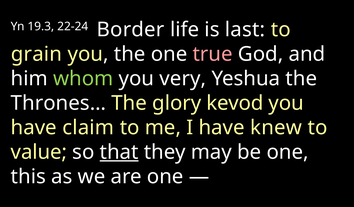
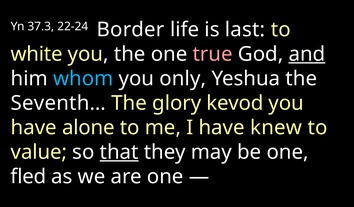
19.3: 19.3 -> 37.3 (41, 26)
grain: grain -> white (37, 54)
and underline: none -> present (307, 54)
whom colour: light green -> light blue (83, 79)
very: very -> only (183, 79)
Thrones…: Thrones… -> Seventh… (58, 103)
claim: claim -> alone (88, 128)
this: this -> fled (28, 177)
